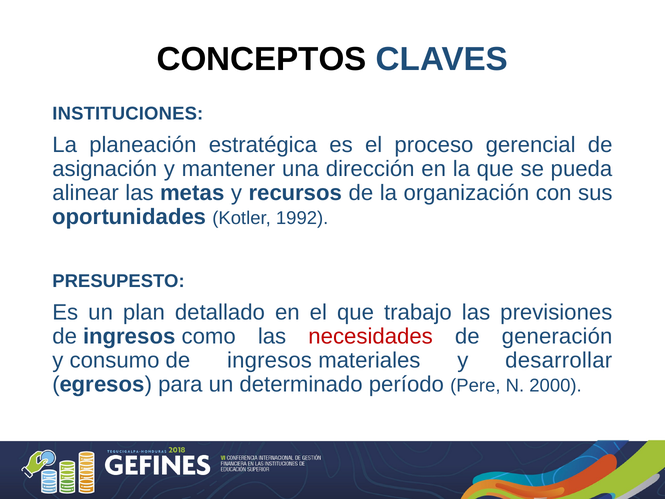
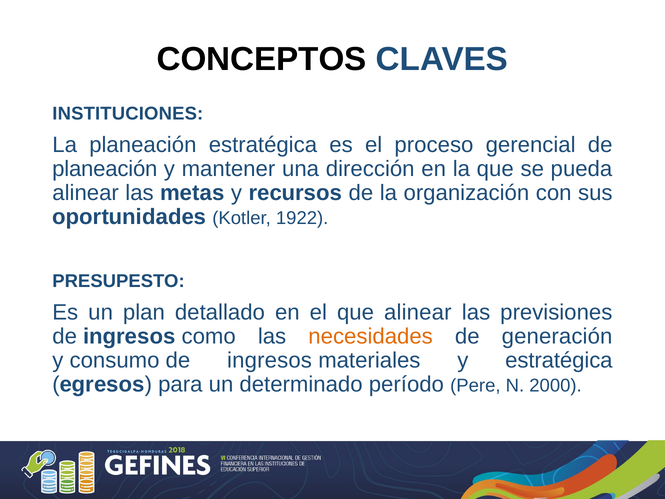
asignación: asignación -> planeación (105, 169)
1992: 1992 -> 1922 (302, 218)
que trabajo: trabajo -> alinear (418, 312)
necesidades colour: red -> orange (371, 336)
y desarrollar: desarrollar -> estratégica (559, 360)
